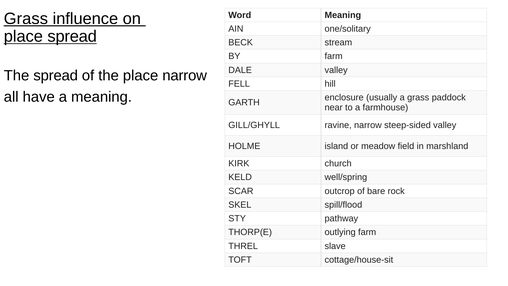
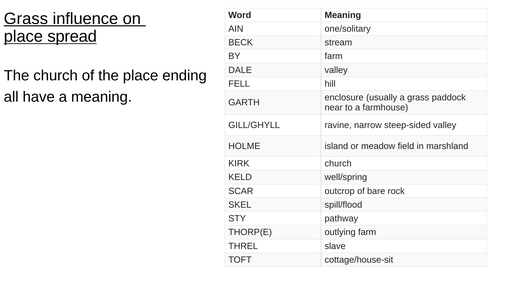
The spread: spread -> church (56, 76)
place narrow: narrow -> ending (185, 76)
